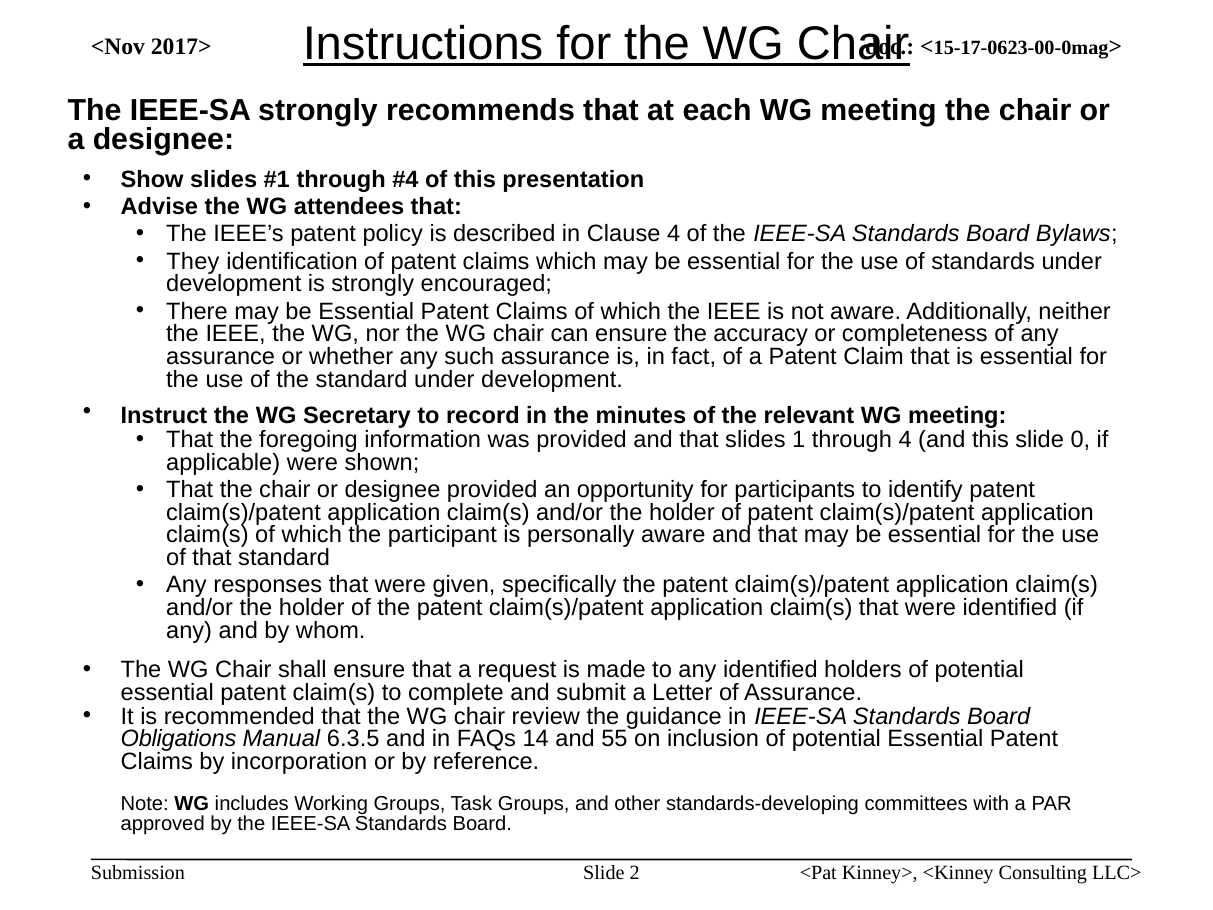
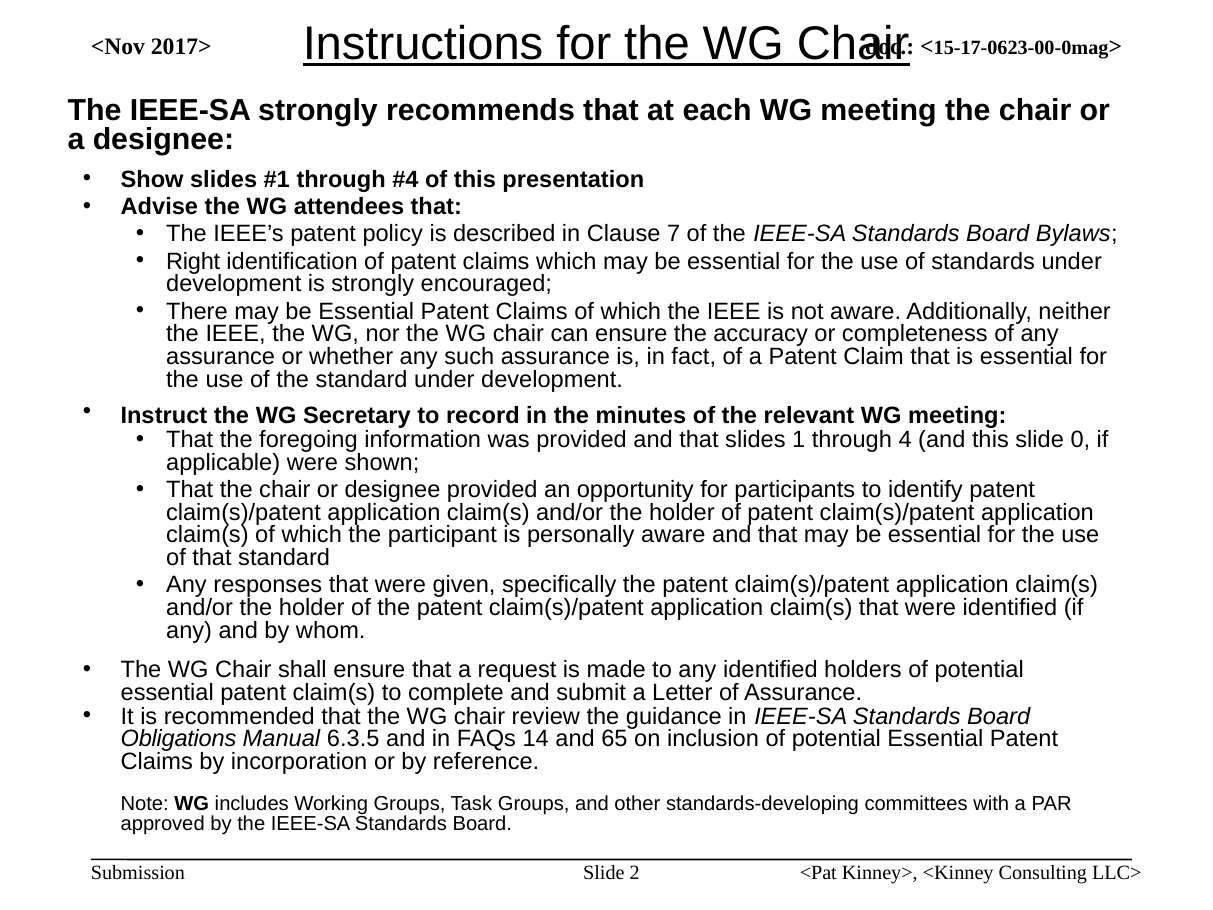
Clause 4: 4 -> 7 (674, 234)
They: They -> Right (193, 261)
55: 55 -> 65 (614, 739)
